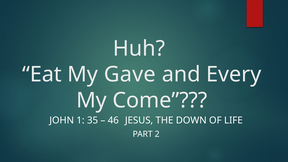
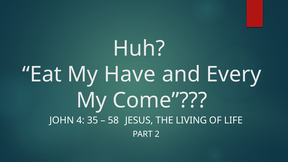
Gave: Gave -> Have (130, 74)
1: 1 -> 4 (80, 120)
46: 46 -> 58 (113, 120)
DOWN: DOWN -> LIVING (191, 120)
